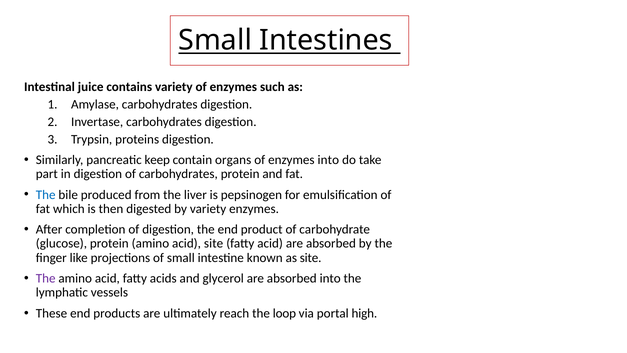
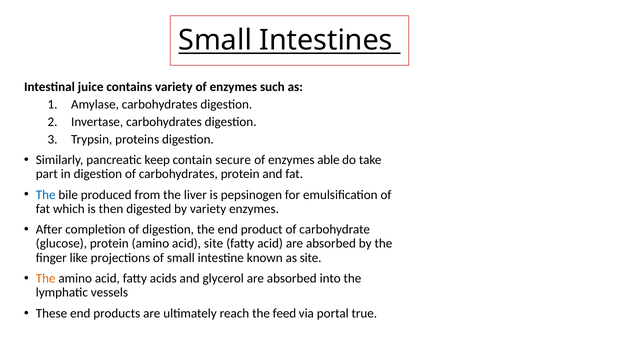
organs: organs -> secure (233, 160)
enzymes into: into -> able (328, 160)
The colour: purple -> orange (46, 278)
loop: loop -> feed (284, 313)
high: high -> true (364, 313)
